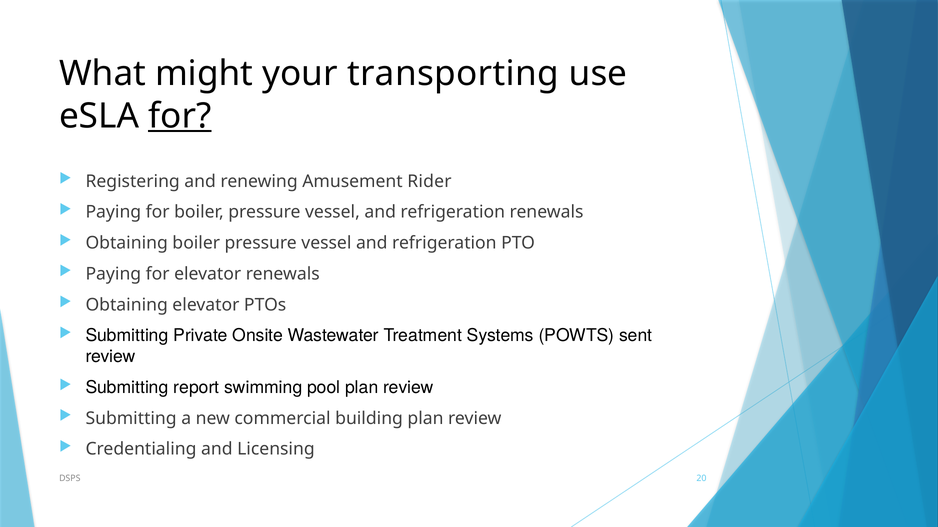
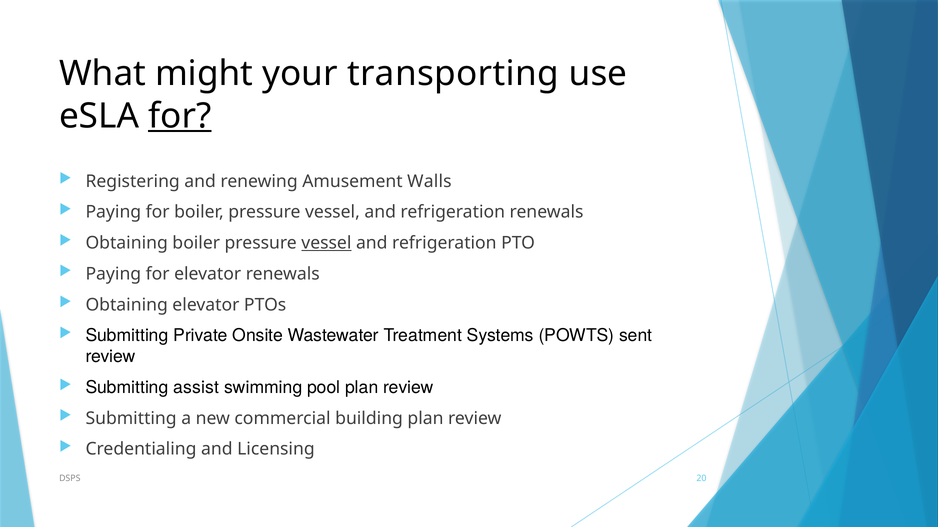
Rider: Rider -> Walls (429, 182)
vessel underline: none -> present (326, 243)
report: report -> assist (196, 388)
